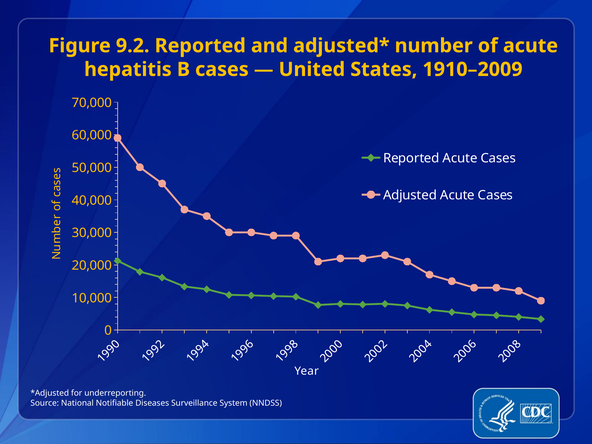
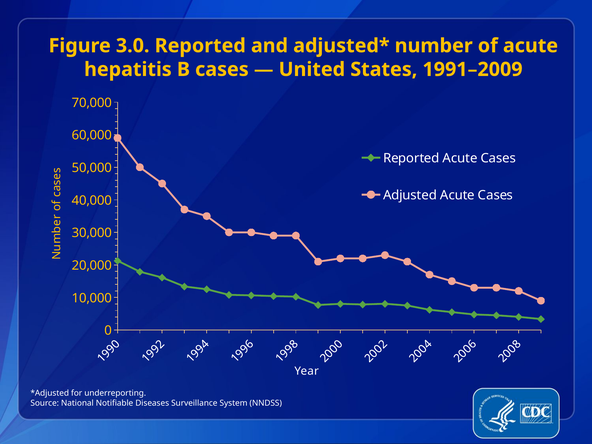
9.2: 9.2 -> 3.0 (133, 46)
1910–2009: 1910–2009 -> 1991–2009 (473, 69)
